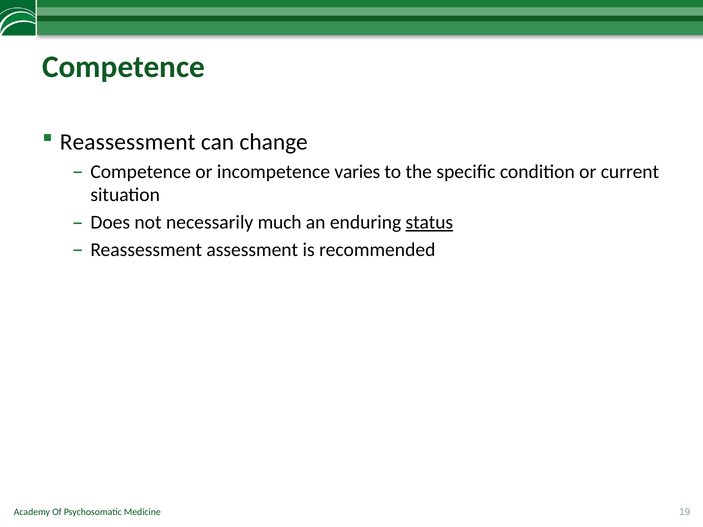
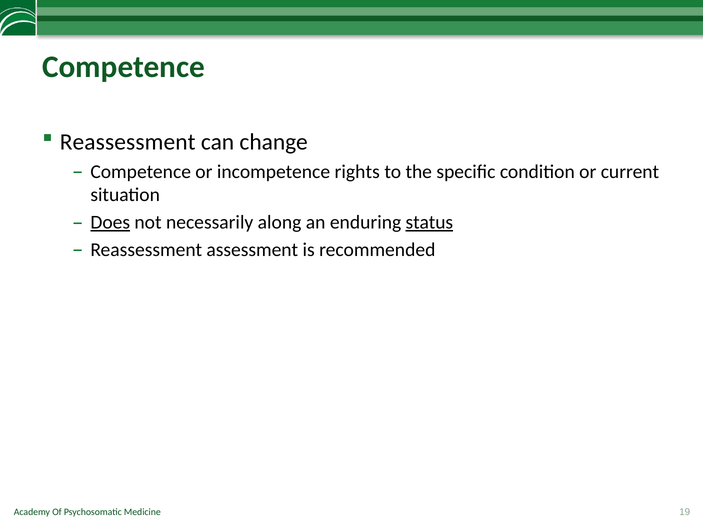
varies: varies -> rights (357, 172)
Does underline: none -> present (110, 222)
much: much -> along (280, 222)
